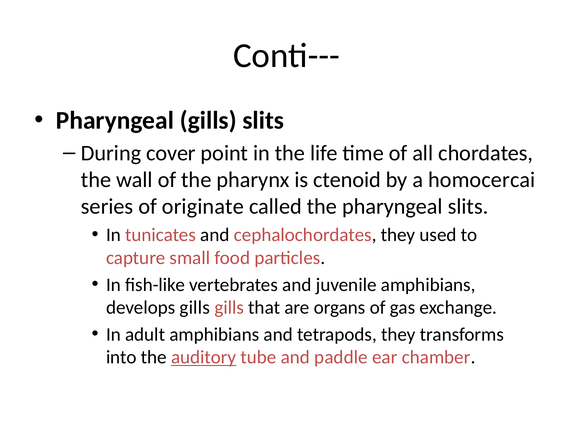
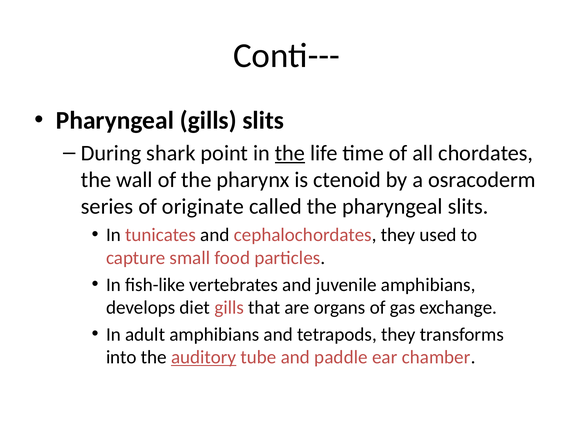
cover: cover -> shark (171, 153)
the underline: none -> present (290, 153)
homocercai: homocercai -> osracoderm (482, 180)
develops gills: gills -> diet (195, 307)
